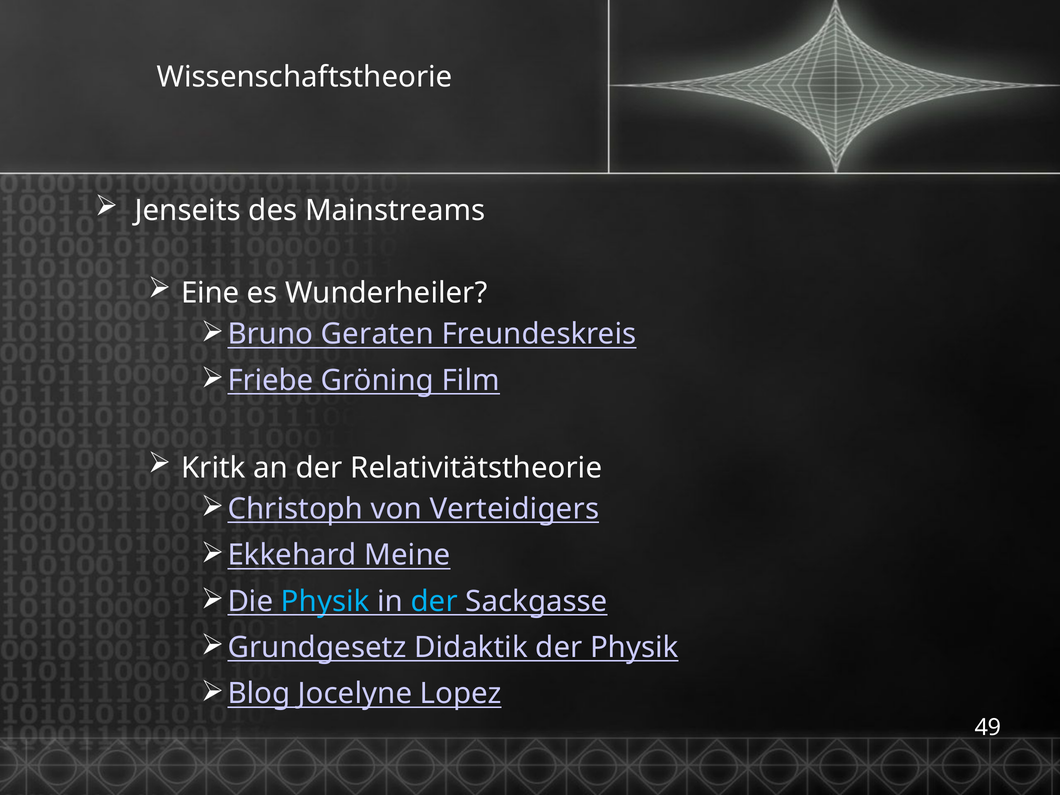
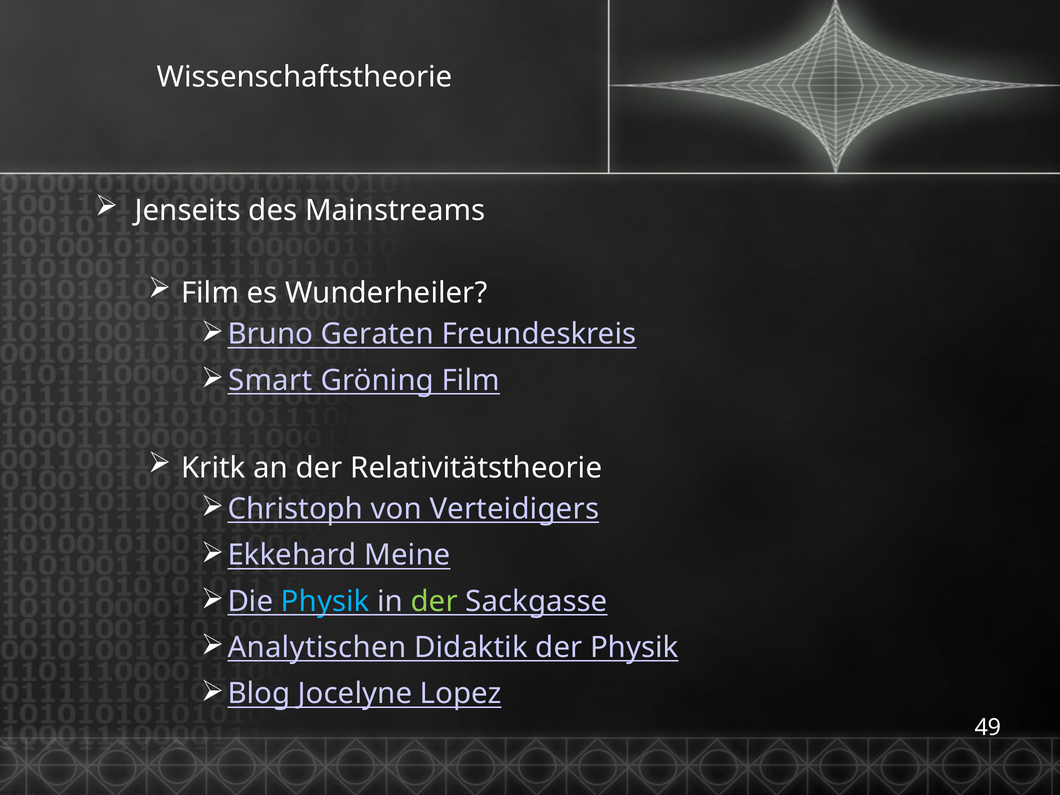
Eine: Eine -> Film (210, 293)
Friebe: Friebe -> Smart (270, 380)
der colour: light blue -> light green (434, 601)
Grundgesetz: Grundgesetz -> Analytischen (317, 647)
